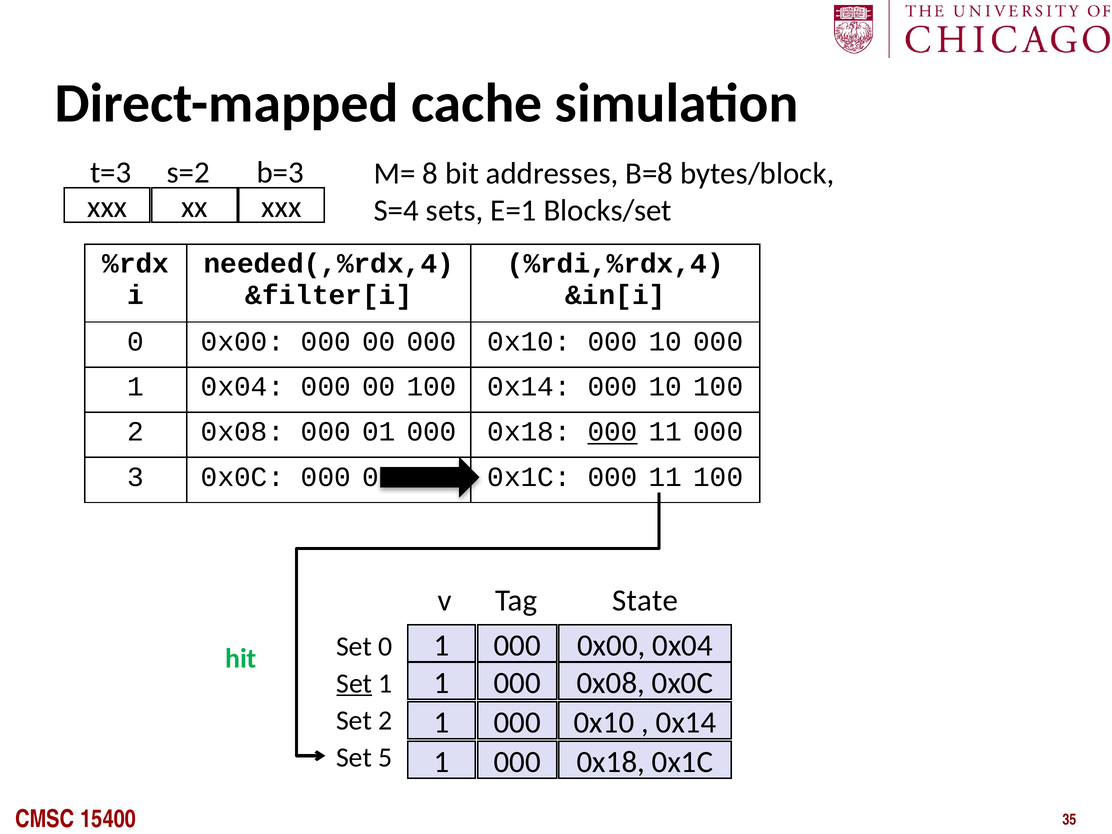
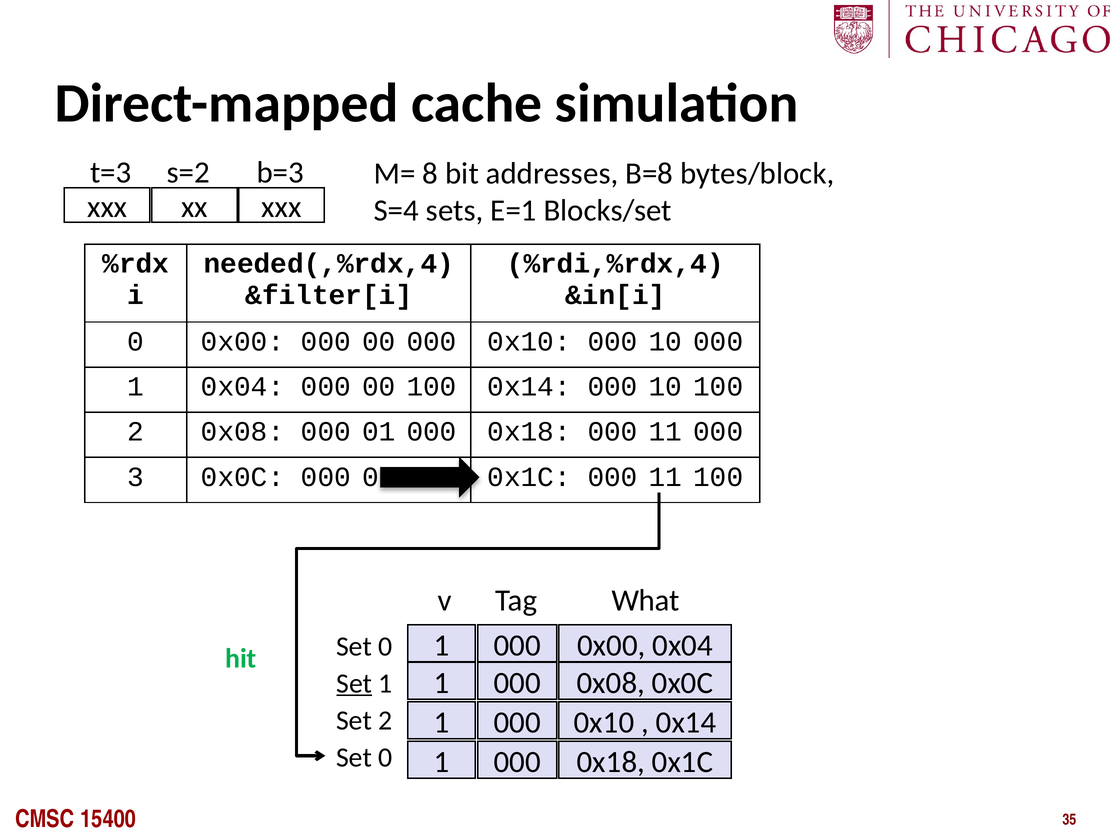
000 underline: present -> none (613, 432)
State: State -> What (645, 601)
5: 5 -> 0 (385, 758)
